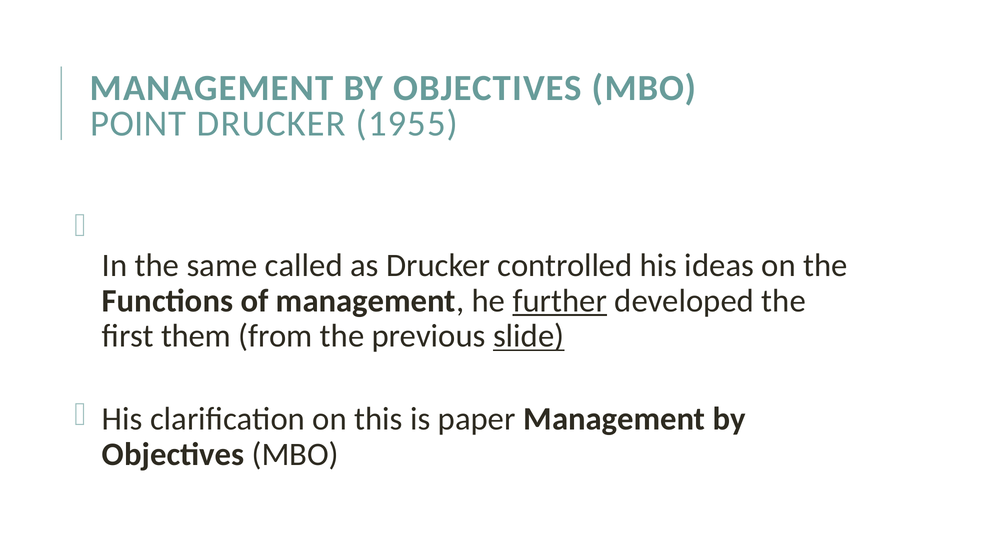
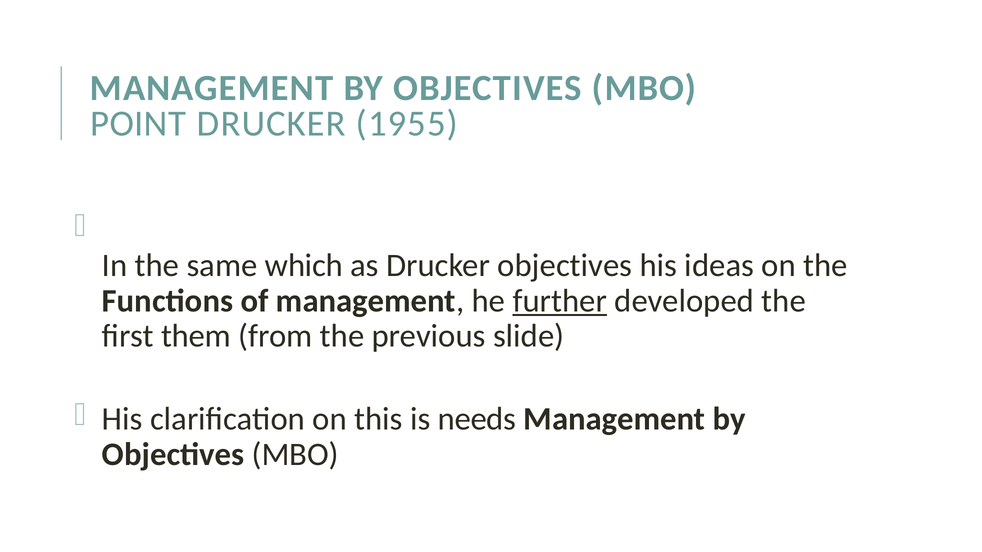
called: called -> which (304, 266)
Drucker controlled: controlled -> objectives (565, 266)
slide underline: present -> none (529, 336)
paper: paper -> needs (477, 419)
